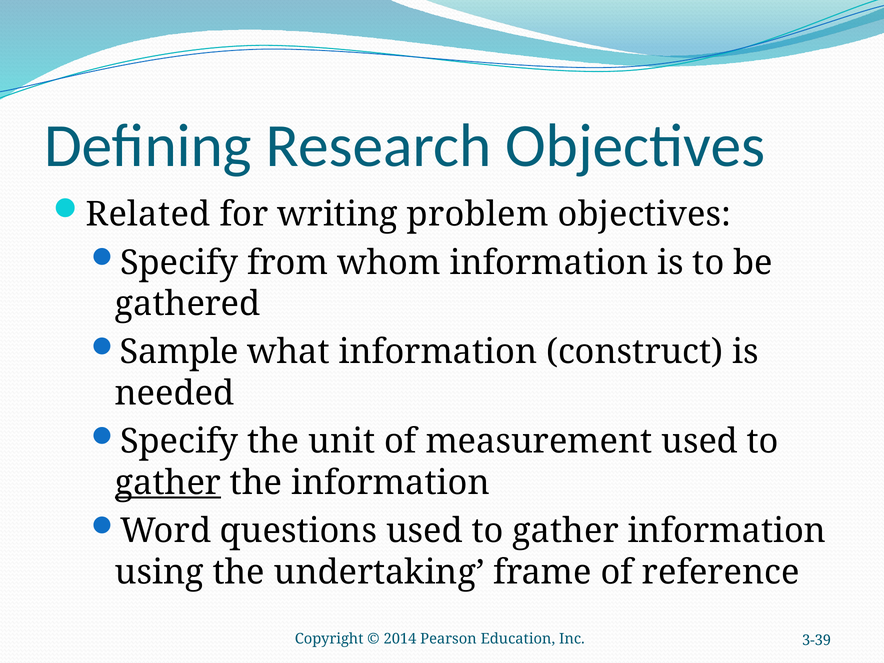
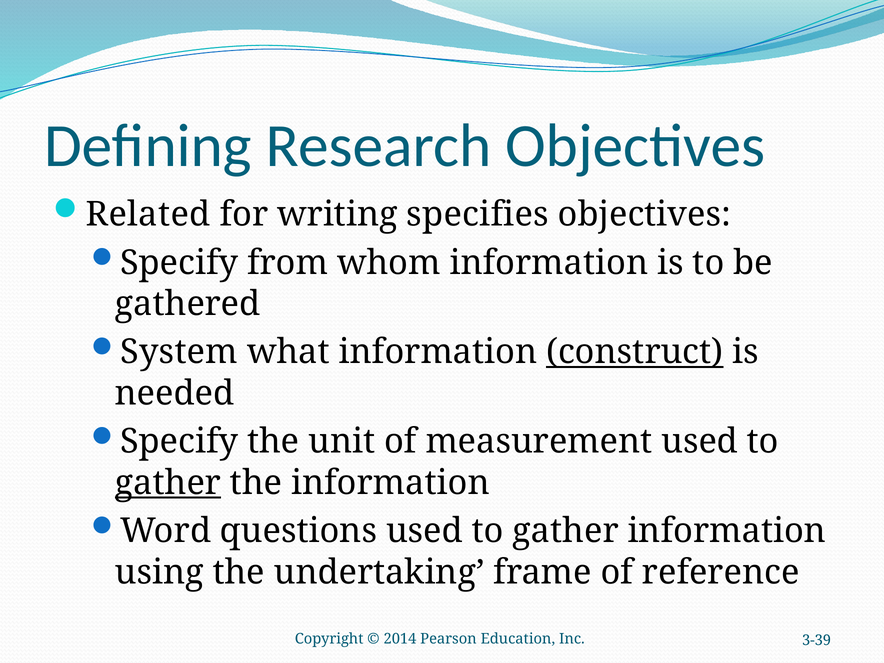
problem: problem -> specifies (478, 215)
Sample: Sample -> System (179, 352)
construct underline: none -> present (635, 352)
